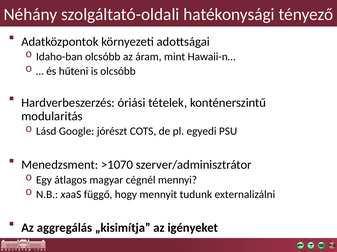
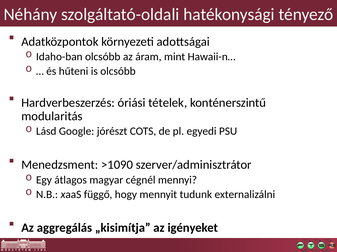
>1070: >1070 -> >1090 (117, 165)
